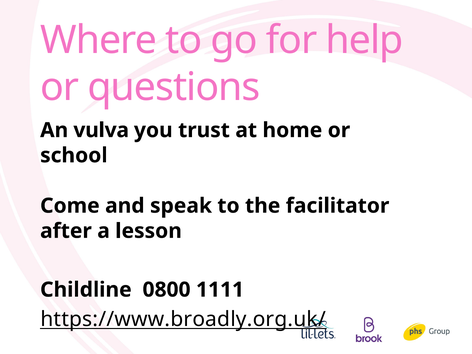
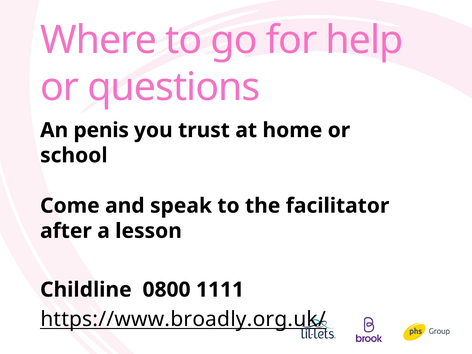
vulva: vulva -> penis (101, 130)
